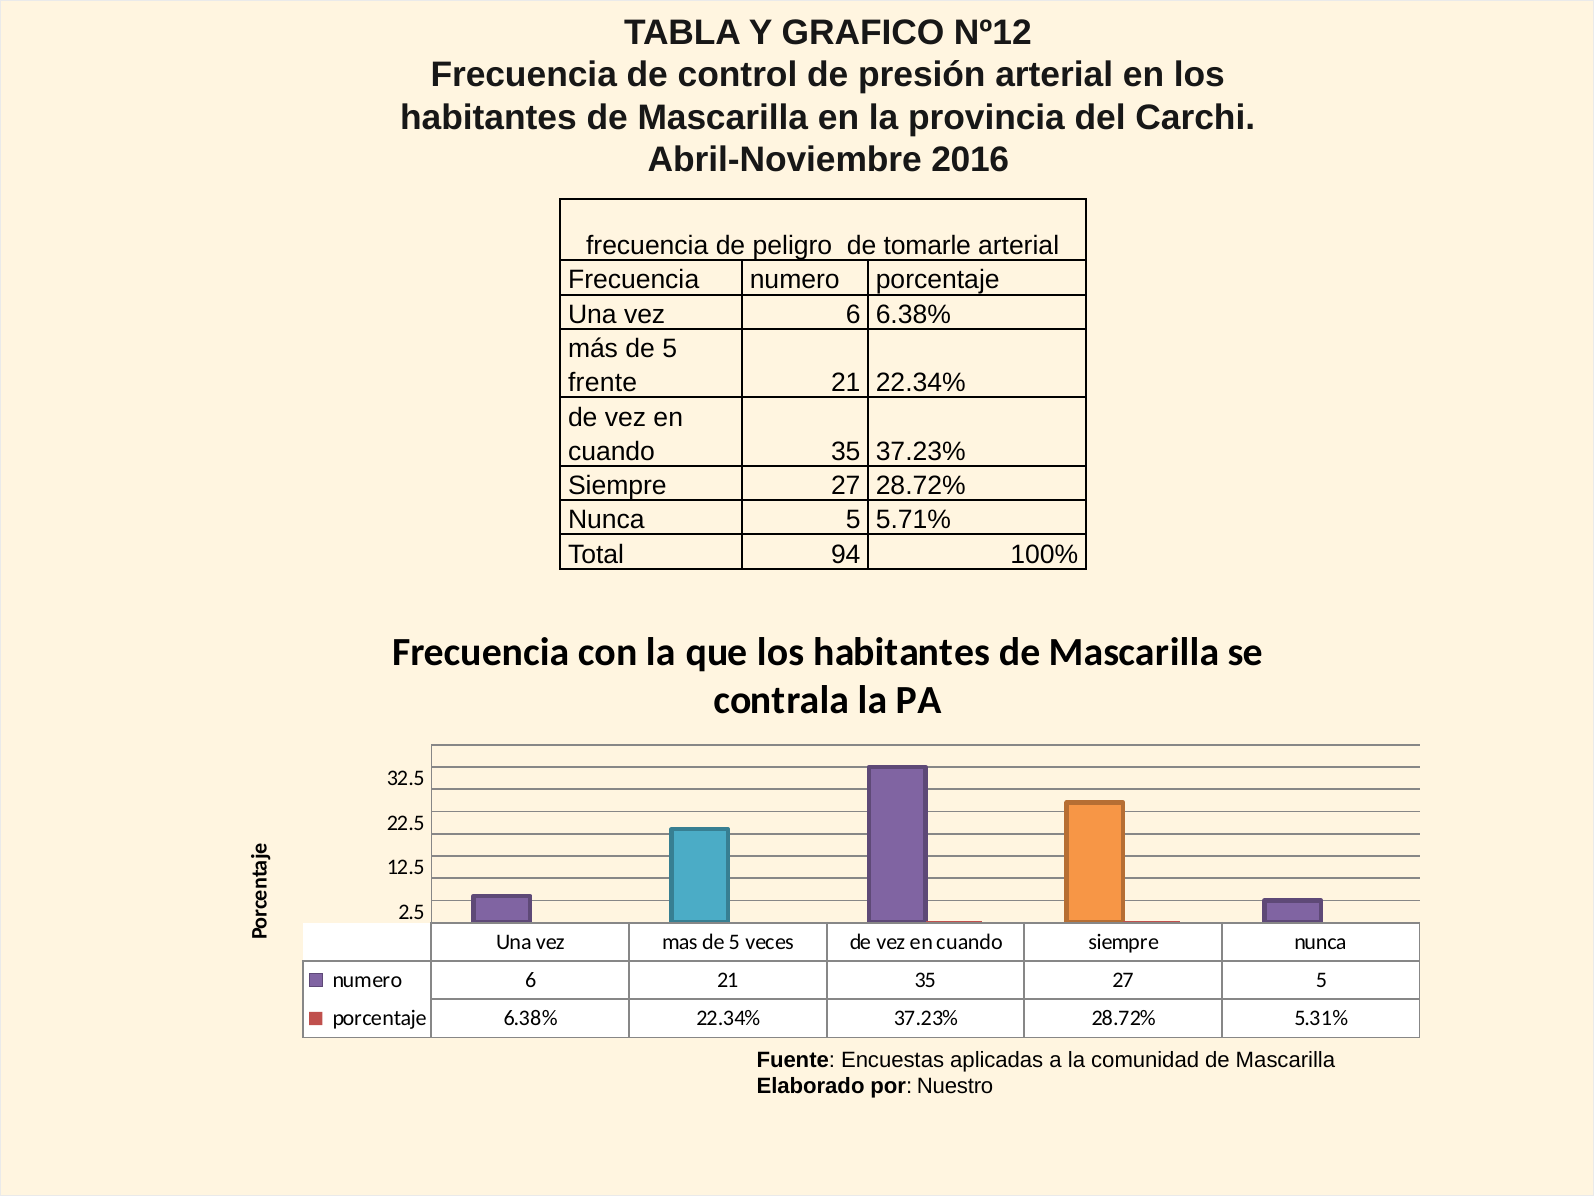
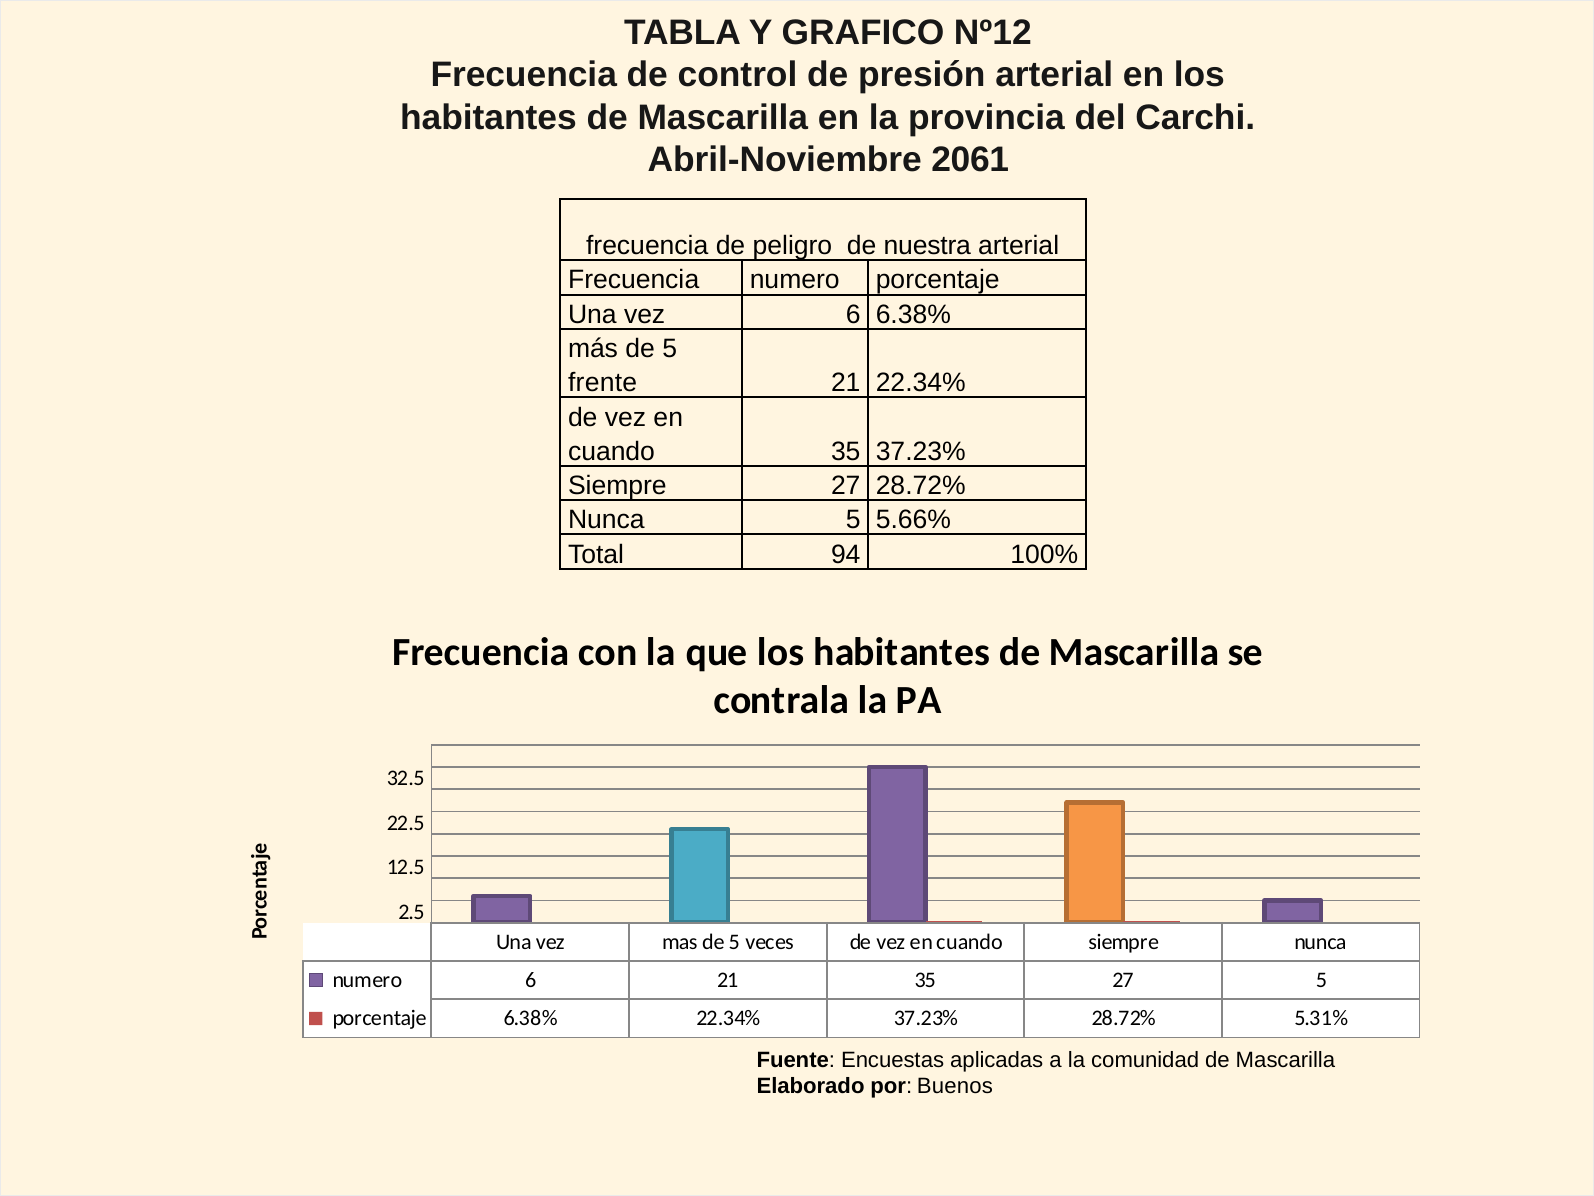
2016: 2016 -> 2061 (970, 160)
tomarle: tomarle -> nuestra (927, 246)
5.71%: 5.71% -> 5.66% (913, 520)
Nuestro: Nuestro -> Buenos (955, 1086)
